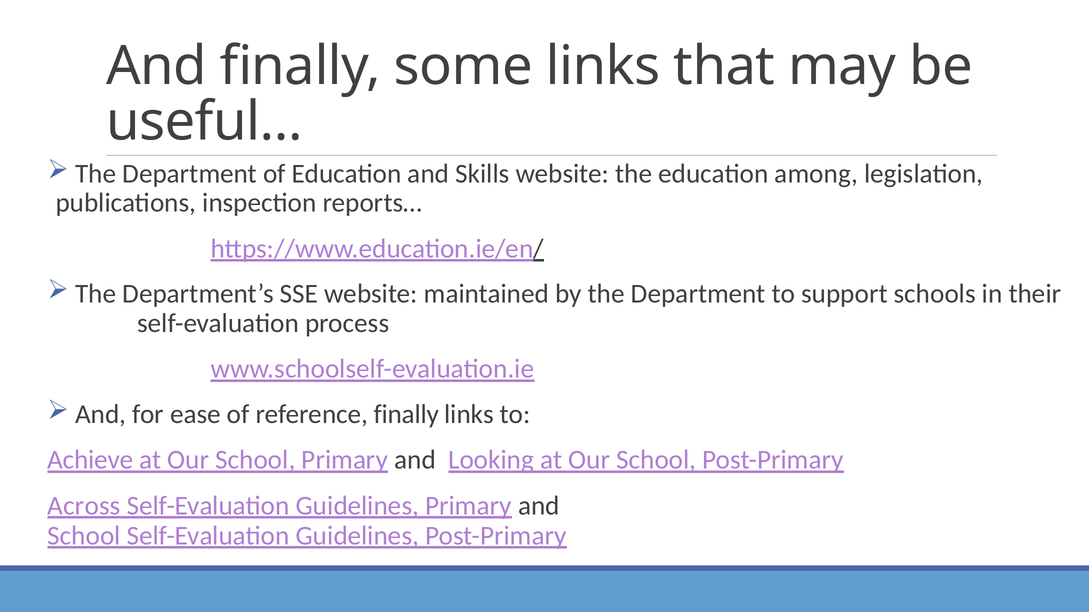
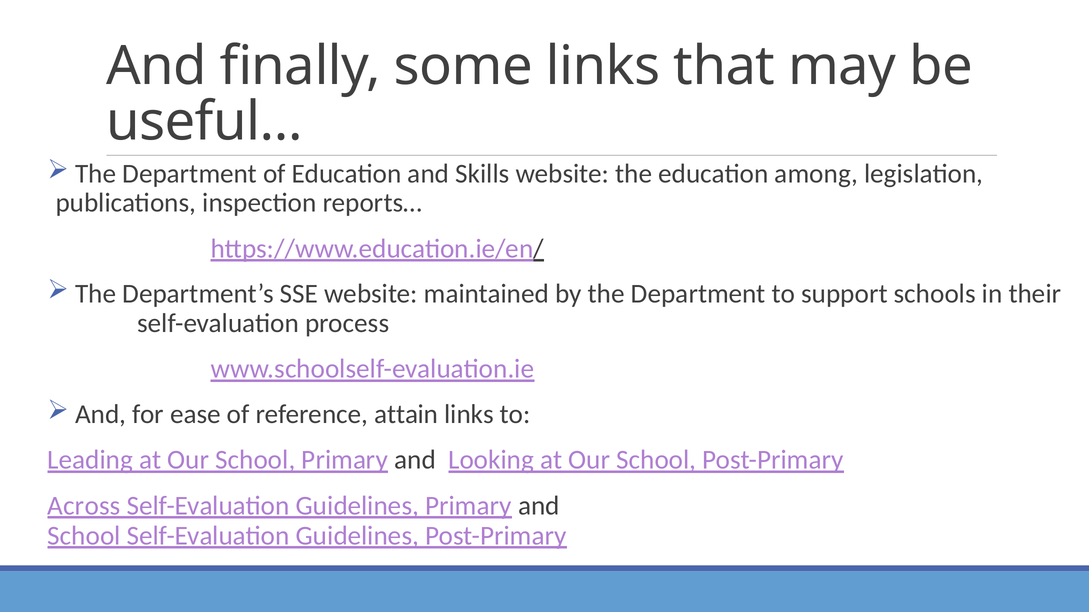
reference finally: finally -> attain (406, 415)
Achieve: Achieve -> Leading (90, 460)
